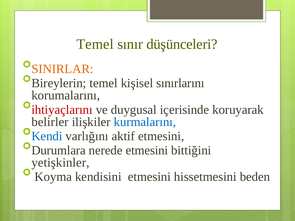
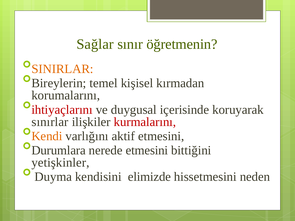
Temel: Temel -> Sağlar (95, 44)
düşünceleri: düşünceleri -> öğretmenin (182, 44)
sınırlarını: sınırlarını -> kırmadan (180, 83)
belirler: belirler -> sınırlar (50, 122)
kurmalarını colour: blue -> red (145, 122)
Kendi colour: blue -> orange (47, 136)
Koyma: Koyma -> Duyma (53, 177)
kendisini etmesini: etmesini -> elimizde (149, 177)
beden: beden -> neden (255, 177)
